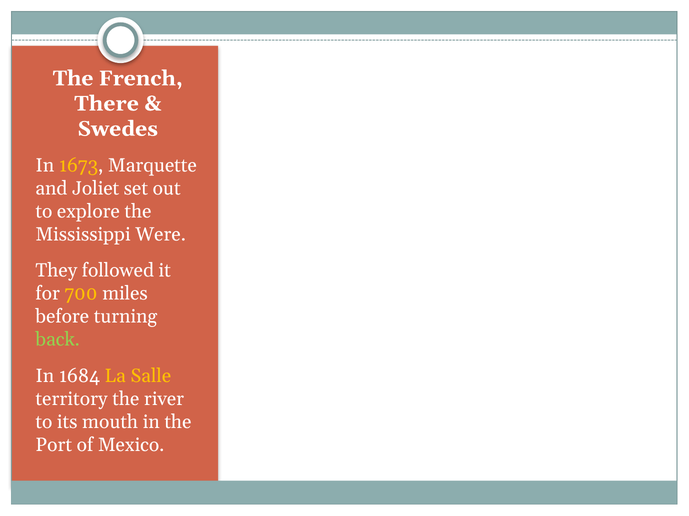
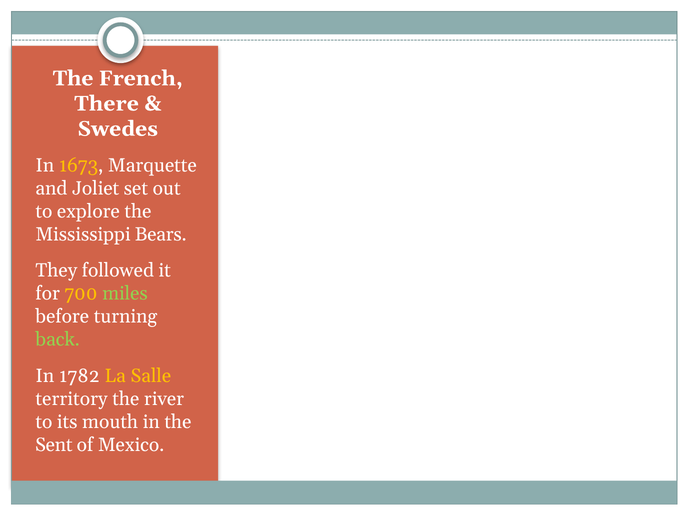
Were: Were -> Bears (161, 235)
miles colour: white -> light green (125, 294)
1684: 1684 -> 1782 (79, 376)
Port: Port -> Sent (54, 445)
